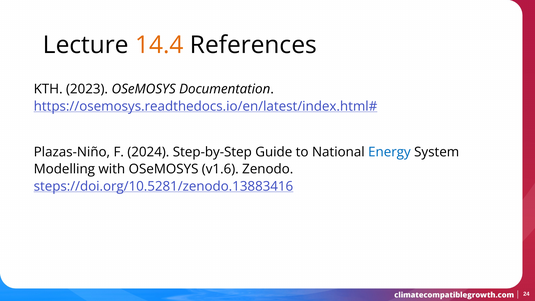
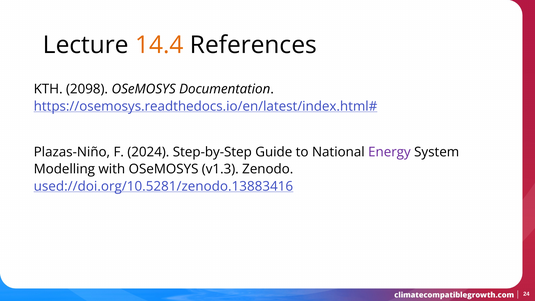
2023: 2023 -> 2098 (87, 89)
Energy colour: blue -> purple (389, 152)
v1.6: v1.6 -> v1.3 (220, 169)
steps://doi.org/10.5281/zenodo.13883416: steps://doi.org/10.5281/zenodo.13883416 -> used://doi.org/10.5281/zenodo.13883416 (163, 186)
